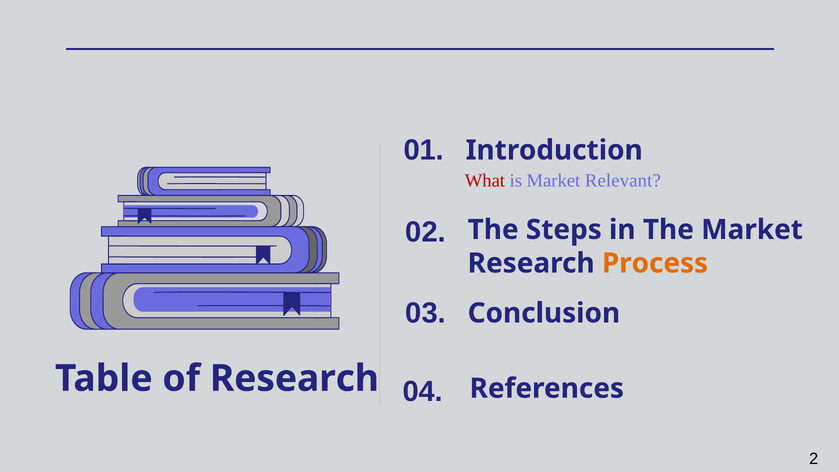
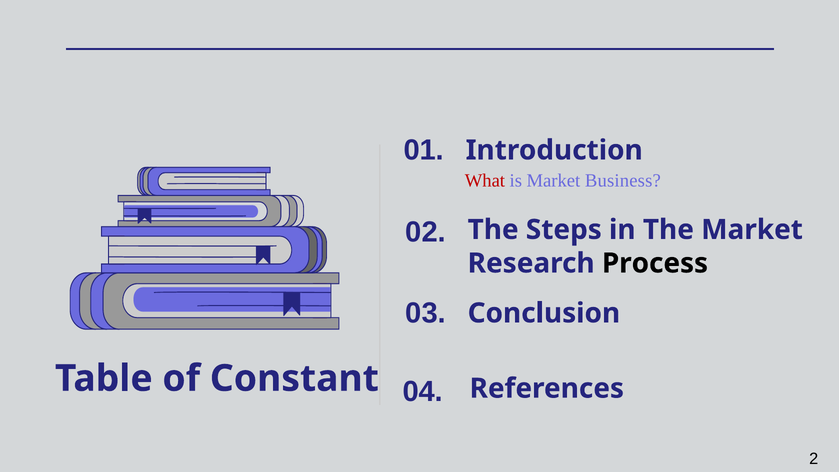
Relevant: Relevant -> Business (623, 181)
Process colour: orange -> black (655, 263)
of Research: Research -> Constant (294, 378)
